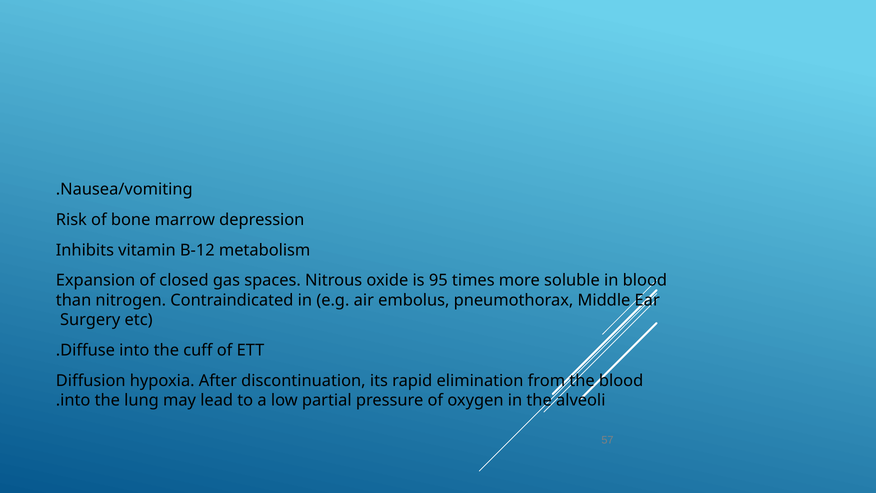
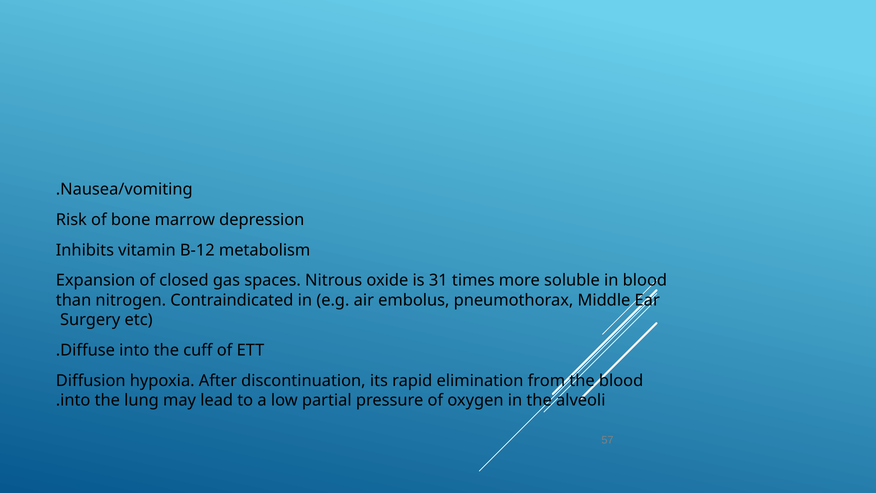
95: 95 -> 31 (438, 280)
